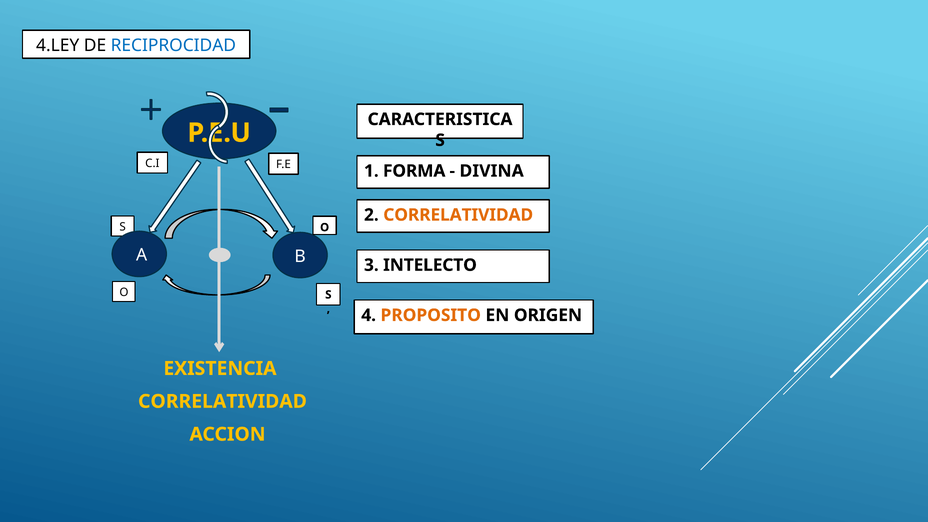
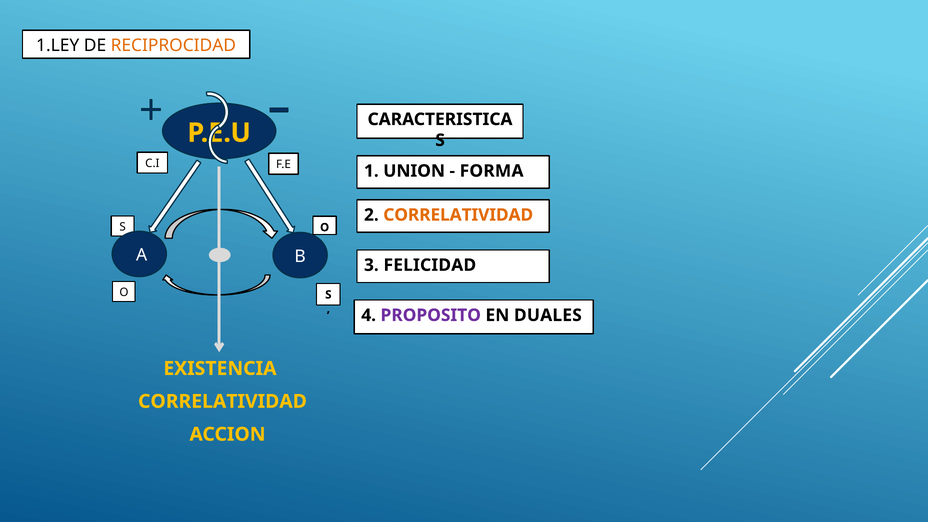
4.LEY: 4.LEY -> 1.LEY (58, 45)
RECIPROCIDAD colour: blue -> orange (173, 45)
FORMA: FORMA -> UNION (414, 171)
DIVINA: DIVINA -> FORMA (492, 171)
INTELECTO: INTELECTO -> FELICIDAD (430, 265)
PROPOSITO colour: orange -> purple (431, 315)
ORIGEN: ORIGEN -> DUALES (548, 315)
